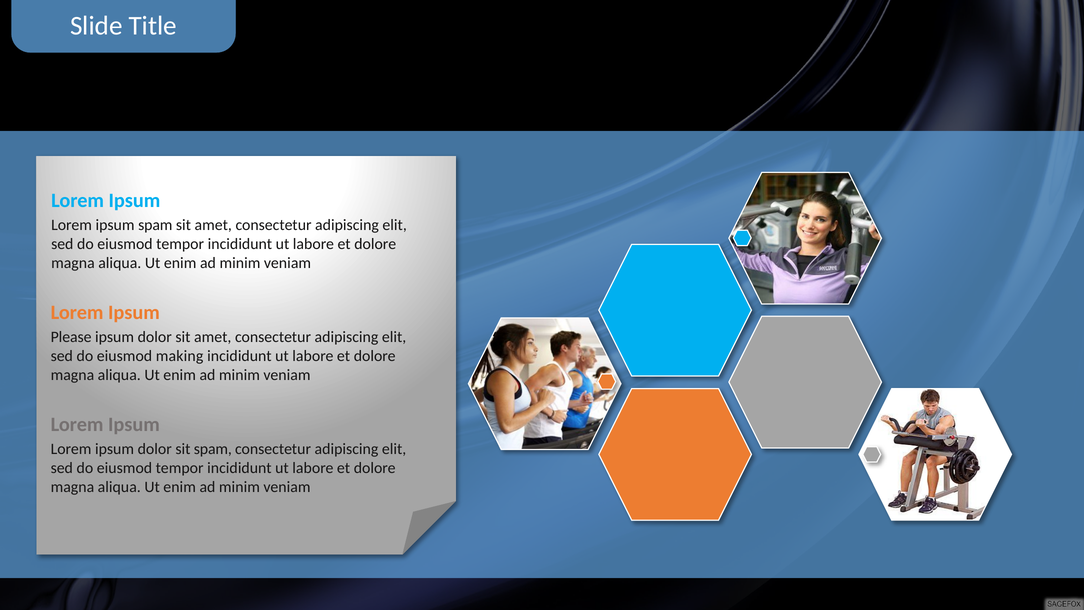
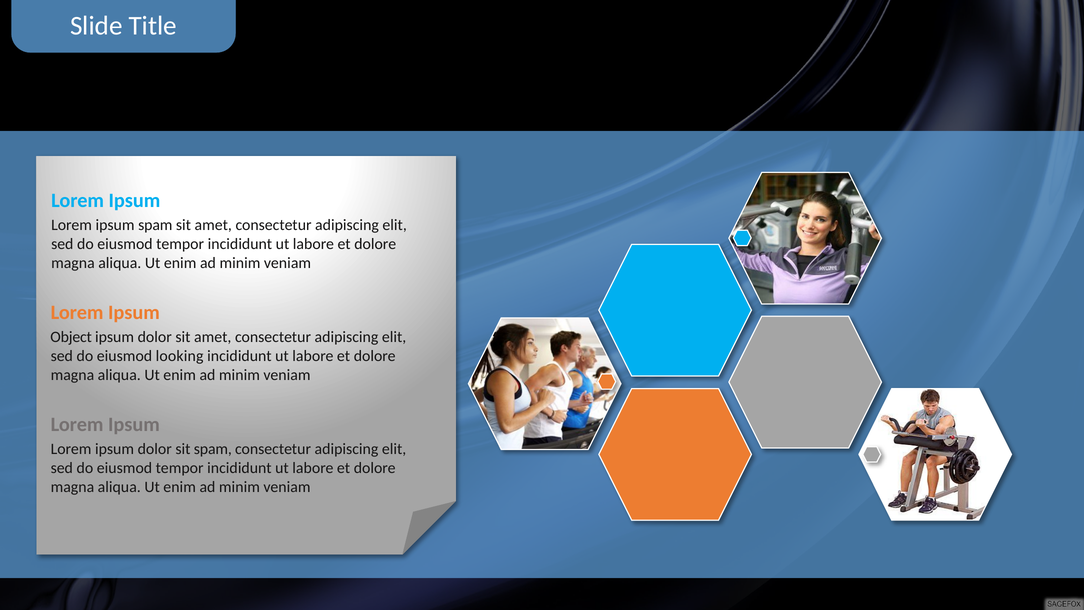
Please: Please -> Object (71, 337)
making: making -> looking (180, 356)
